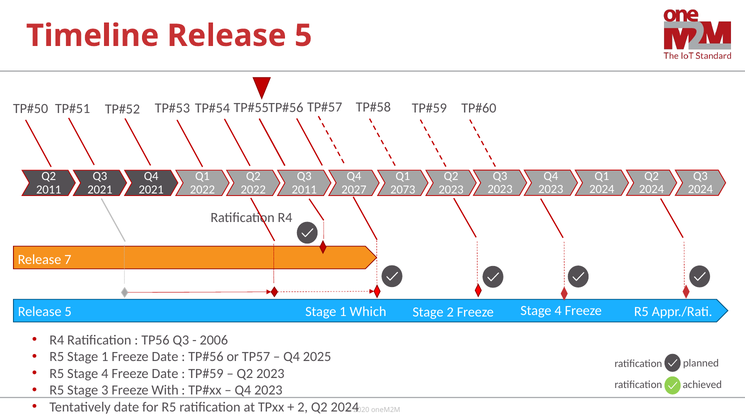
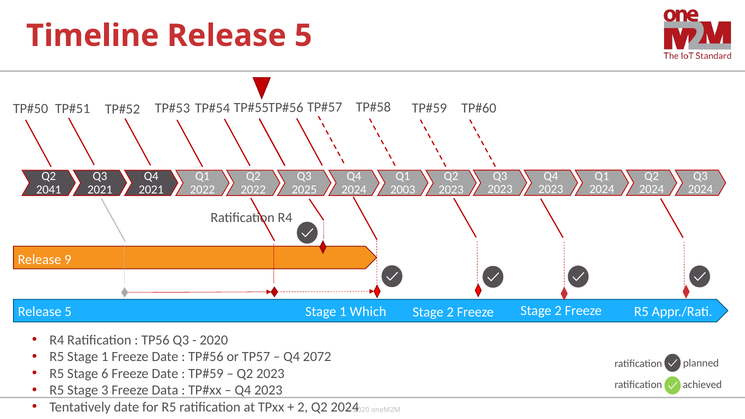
2011: 2011 -> 2041 (49, 190)
2011: 2011 -> 2025 (304, 190)
2027: 2027 -> 2024 (354, 190)
2073: 2073 -> 2003 (403, 190)
7: 7 -> 9 (68, 259)
4: 4 -> 2 (558, 311)
2006: 2006 -> 2020 (214, 340)
2025: 2025 -> 2072 (317, 357)
R5 Stage 4: 4 -> 6 (105, 374)
With: With -> Data (165, 390)
